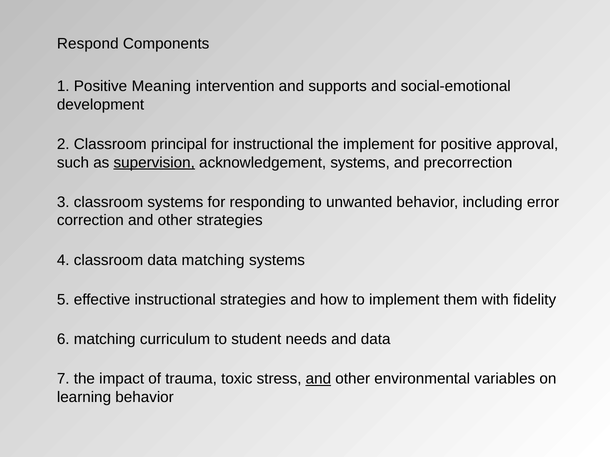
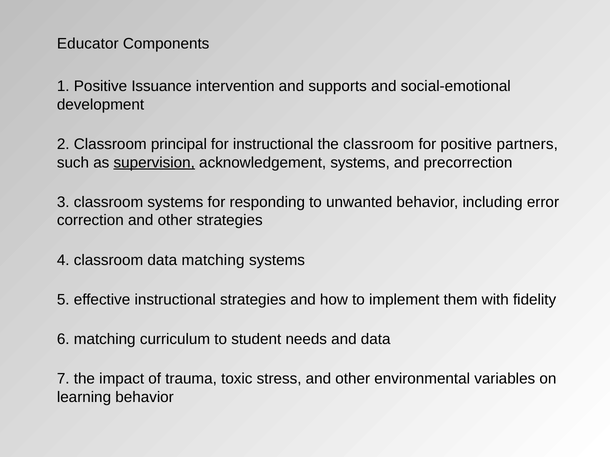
Respond: Respond -> Educator (88, 44)
Meaning: Meaning -> Issuance (162, 86)
the implement: implement -> classroom (379, 144)
approval: approval -> partners (527, 144)
and underline: present -> none (318, 379)
